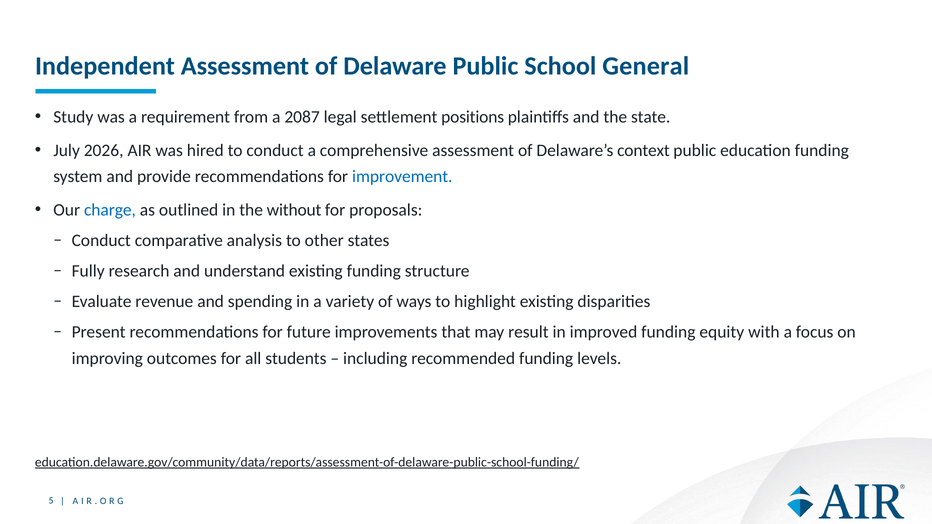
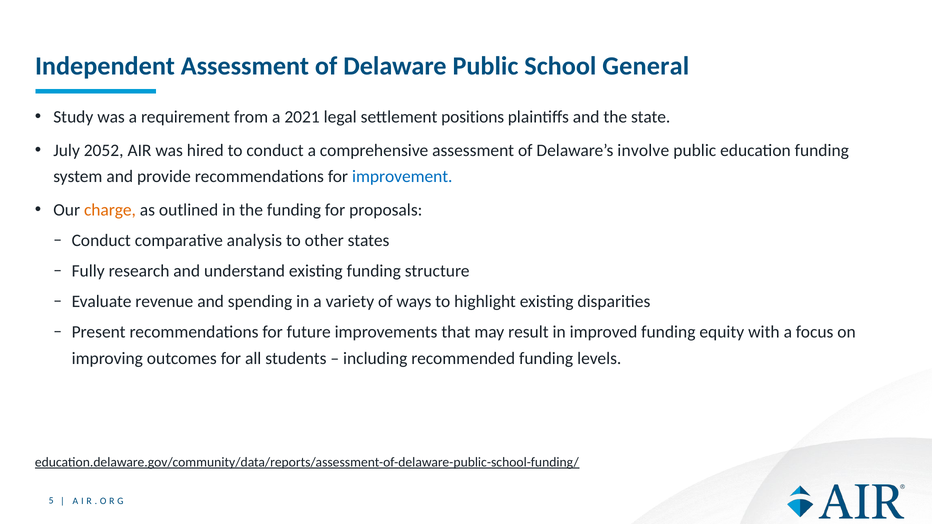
2087: 2087 -> 2021 (302, 117)
2026: 2026 -> 2052 (104, 150)
context: context -> involve (643, 150)
charge colour: blue -> orange (110, 210)
the without: without -> funding (294, 210)
